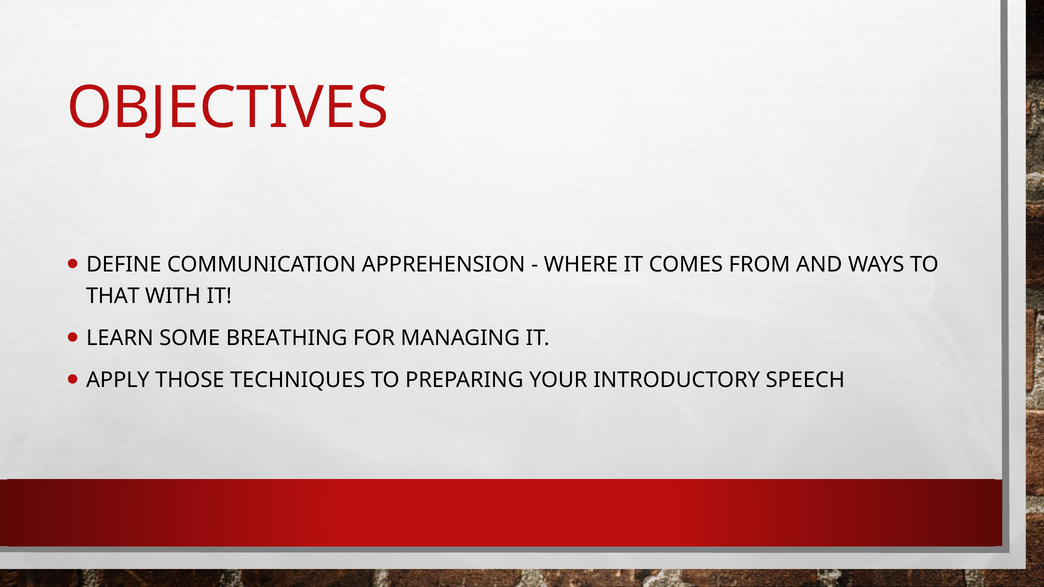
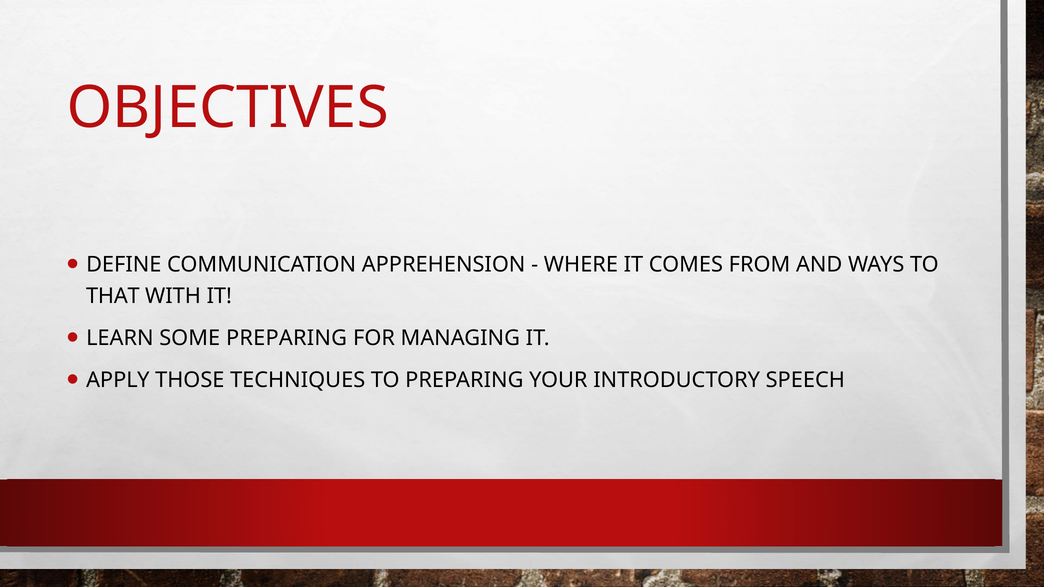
SOME BREATHING: BREATHING -> PREPARING (287, 338)
